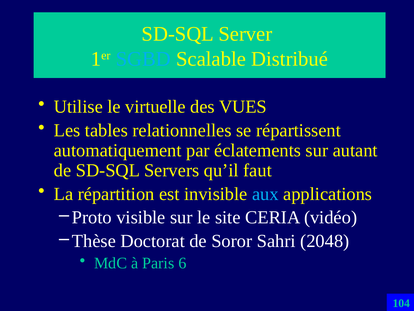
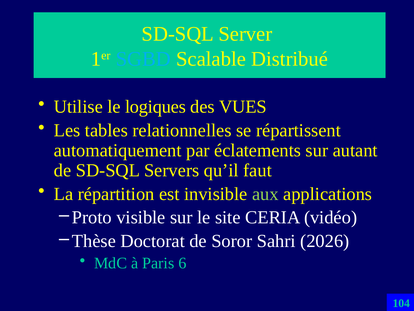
virtuelle: virtuelle -> logiques (156, 107)
aux colour: light blue -> light green (265, 194)
2048: 2048 -> 2026 (325, 241)
